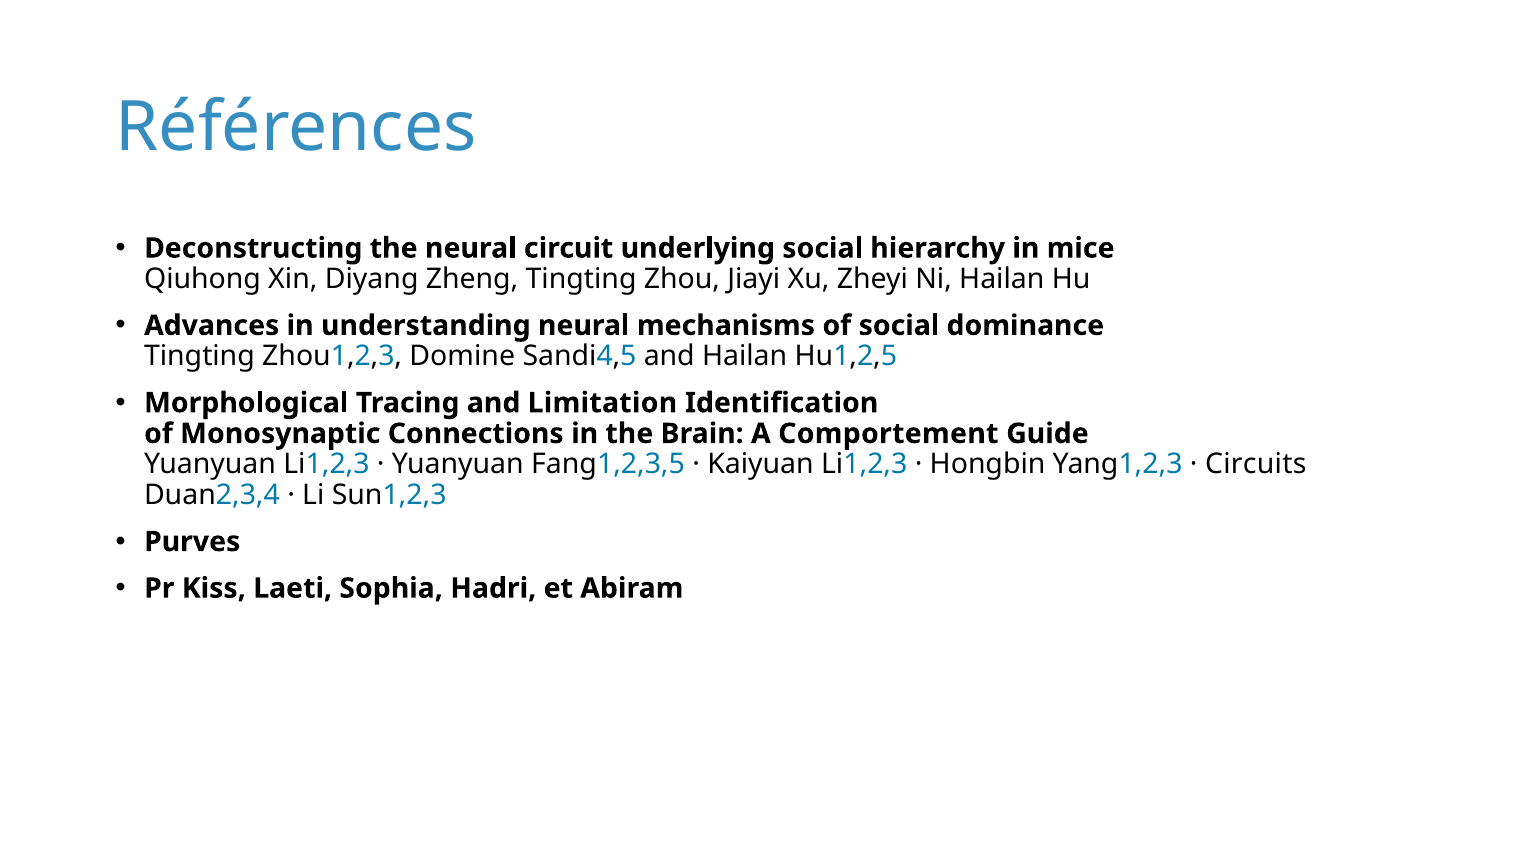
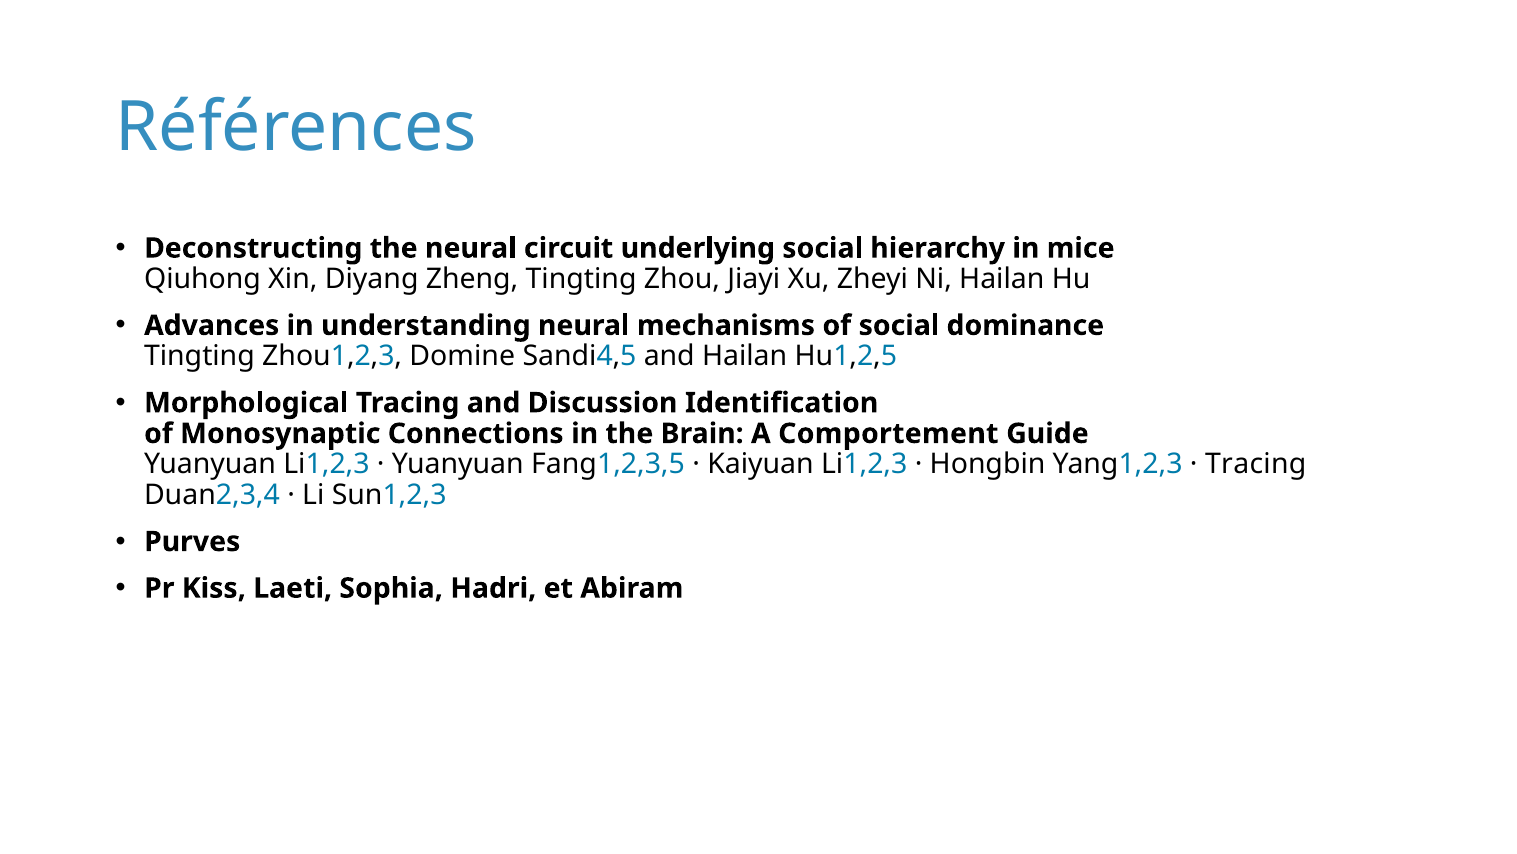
Limitation: Limitation -> Discussion (603, 403)
Circuits: Circuits -> Tracing (1256, 464)
